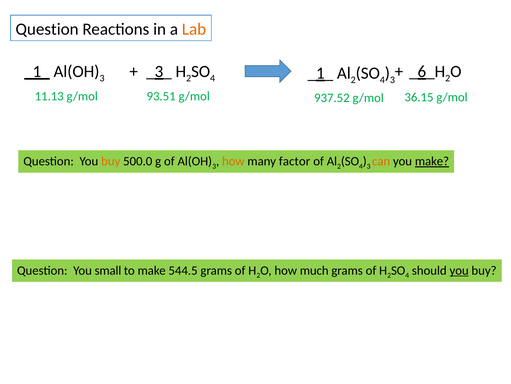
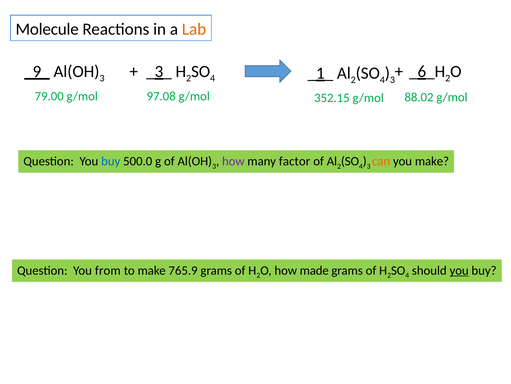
Question: Question -> Molecule (47, 29)
_1_: _1_ -> _9_ (37, 71)
11.13: 11.13 -> 79.00 (49, 96)
93.51: 93.51 -> 97.08 (161, 96)
937.52: 937.52 -> 352.15 (332, 98)
36.15: 36.15 -> 88.02 (419, 97)
buy colour: orange -> blue (111, 161)
how colour: orange -> purple (233, 161)
make underline: present -> none (432, 161)
small: small -> from (108, 270)
544.5: 544.5 -> 765.9 (183, 270)
much: much -> made (314, 270)
